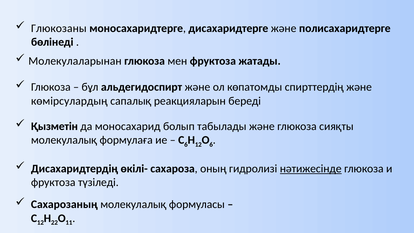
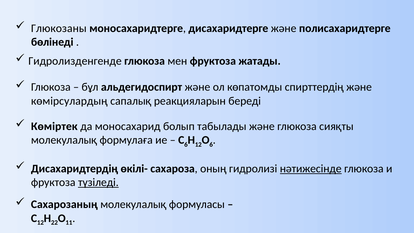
Молекулаларынан: Молекулаларынан -> Гидролизденгенде (75, 61)
Қызметін: Қызметін -> Көміртек (54, 126)
түзіледі underline: none -> present (98, 182)
